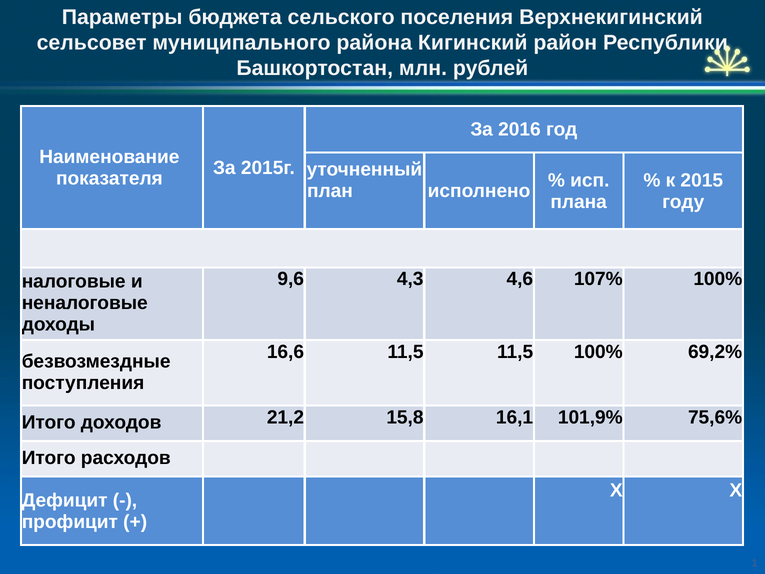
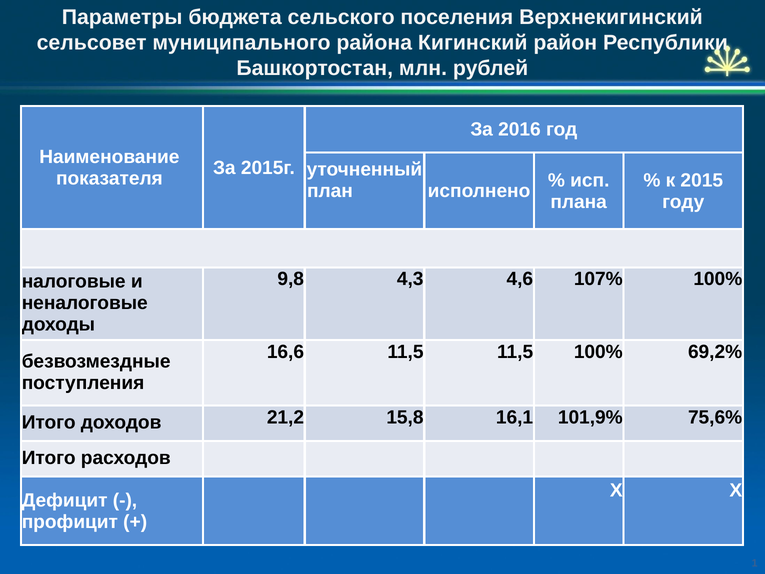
9,6: 9,6 -> 9,8 (291, 279)
